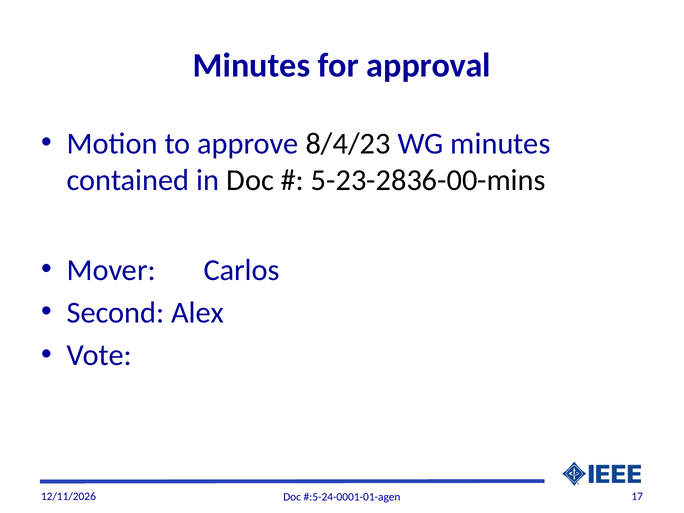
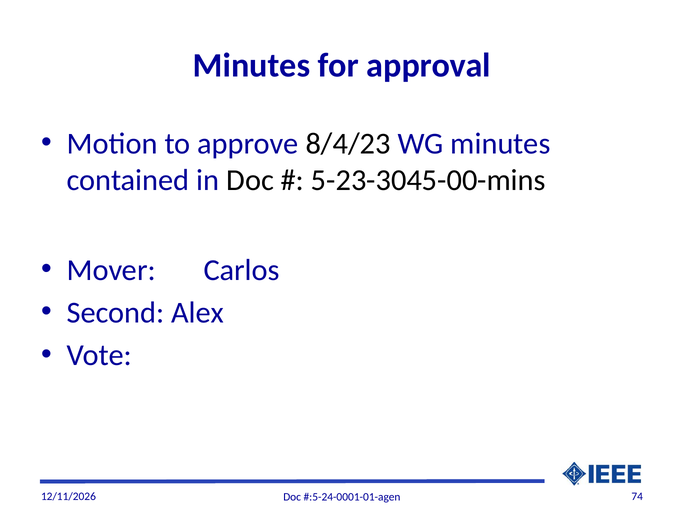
5-23-2836-00-mins: 5-23-2836-00-mins -> 5-23-3045-00-mins (428, 180)
17: 17 -> 74 (637, 497)
